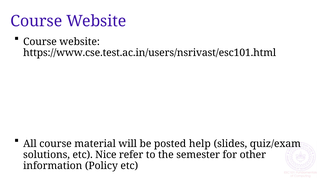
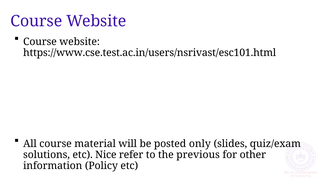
help: help -> only (200, 144)
semester: semester -> previous (198, 155)
